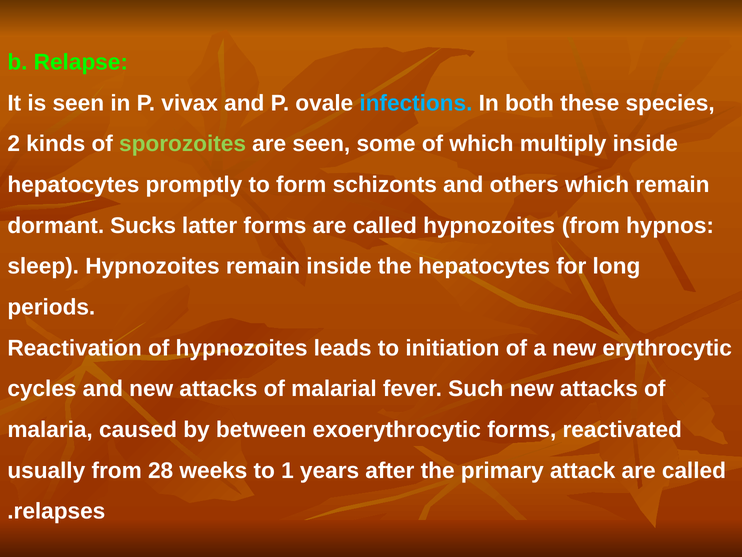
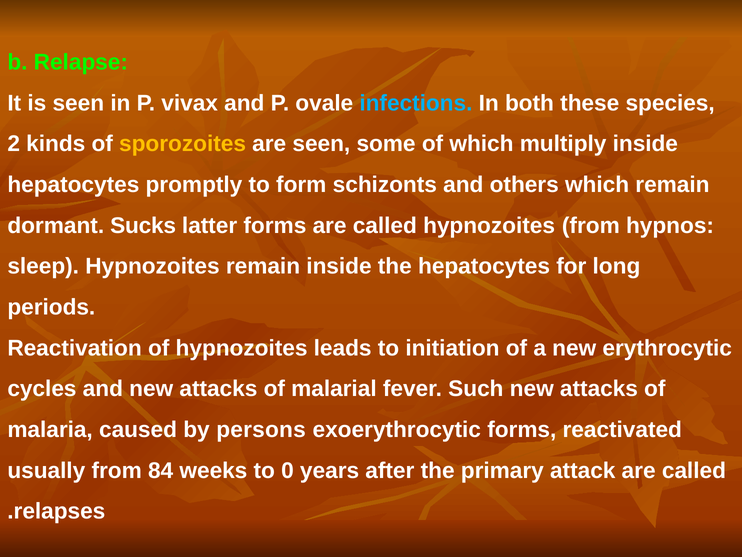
sporozoites colour: light green -> yellow (183, 144)
between: between -> persons (261, 429)
28: 28 -> 84 (161, 470)
1: 1 -> 0 (288, 470)
